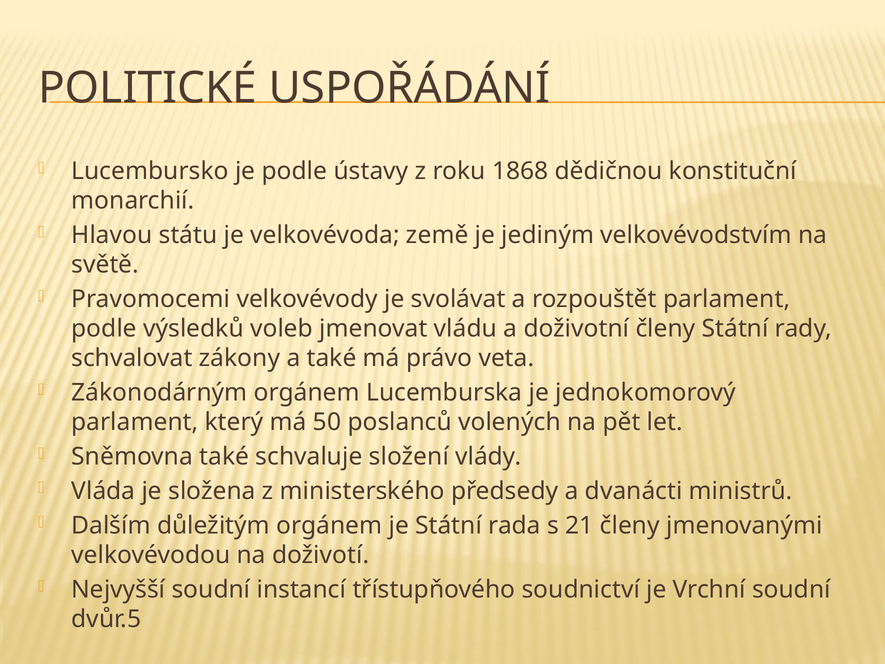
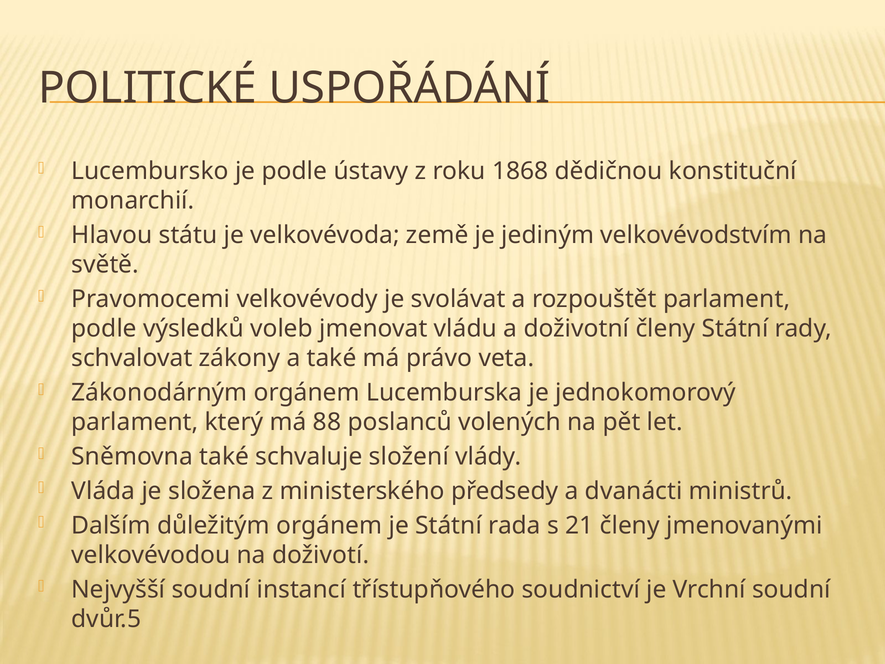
50: 50 -> 88 (327, 422)
